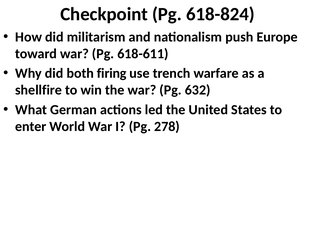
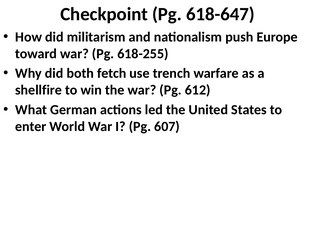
618-824: 618-824 -> 618-647 (220, 14)
618-611: 618-611 -> 618-255 (143, 54)
firing: firing -> fetch (112, 73)
632: 632 -> 612 (198, 90)
278: 278 -> 607 (167, 127)
